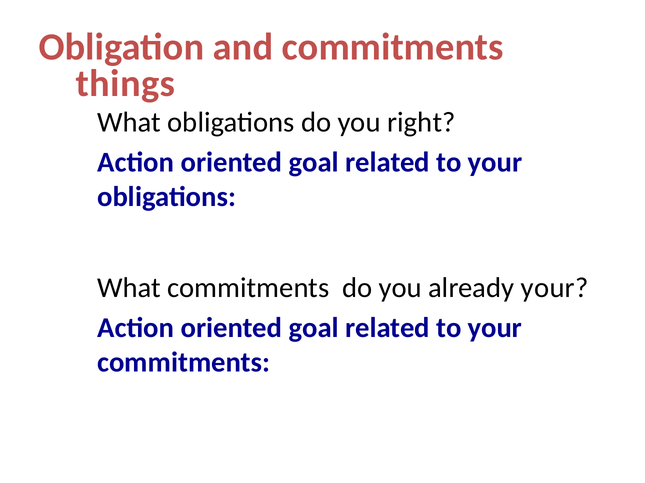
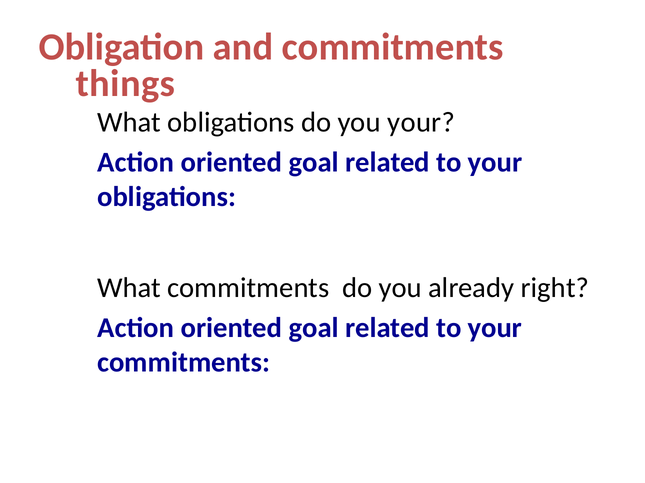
you right: right -> your (421, 122)
already your: your -> right (555, 288)
